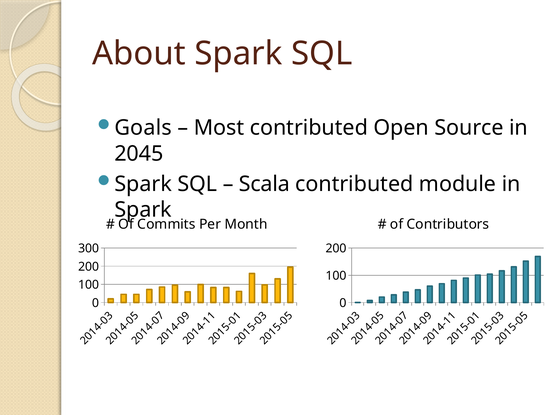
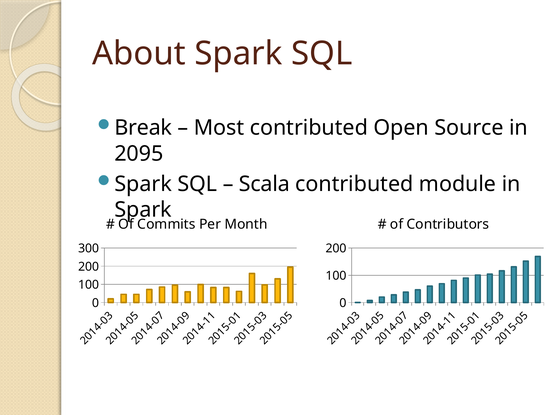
Goals: Goals -> Break (143, 128)
2045: 2045 -> 2095 (139, 153)
